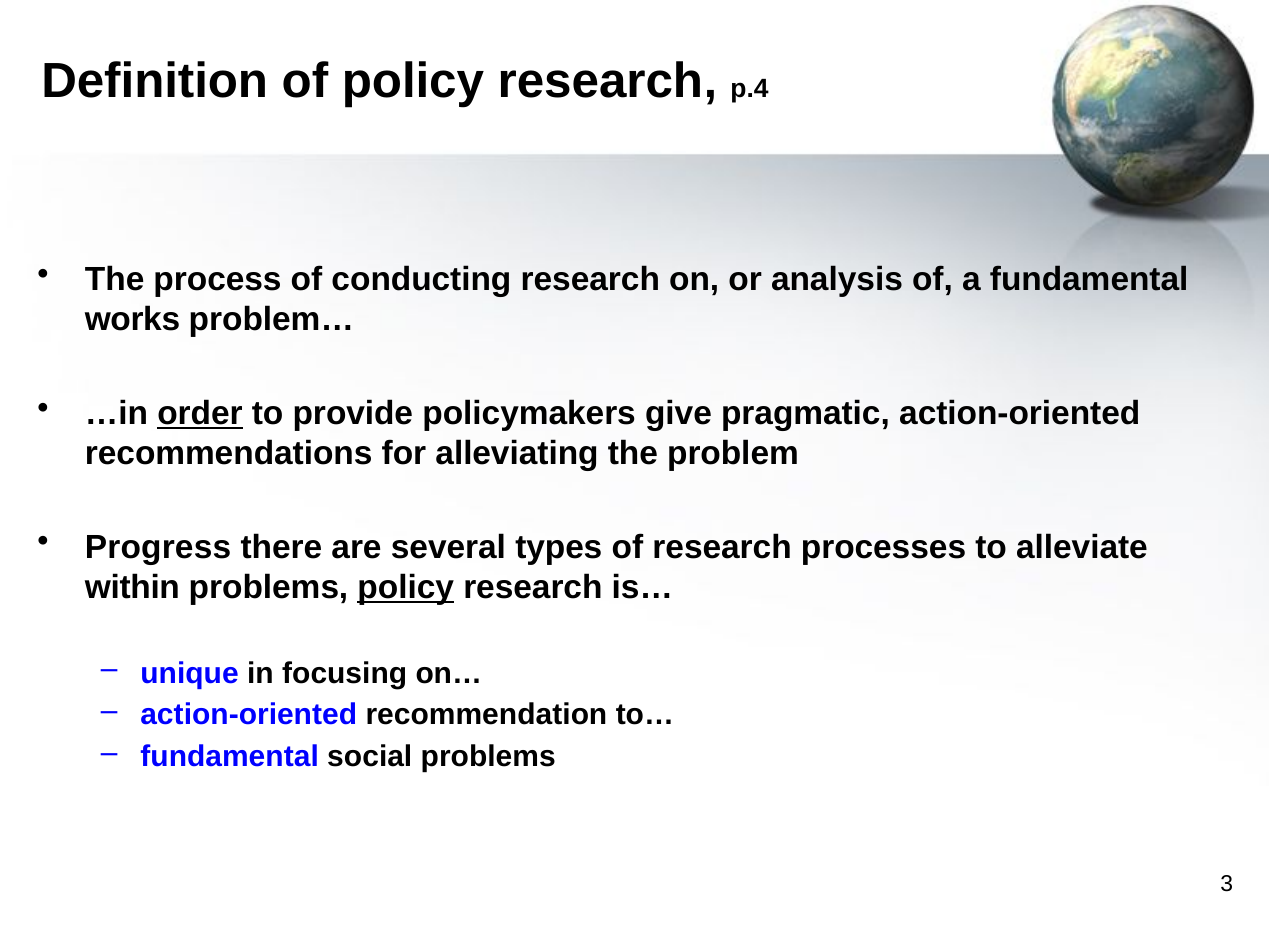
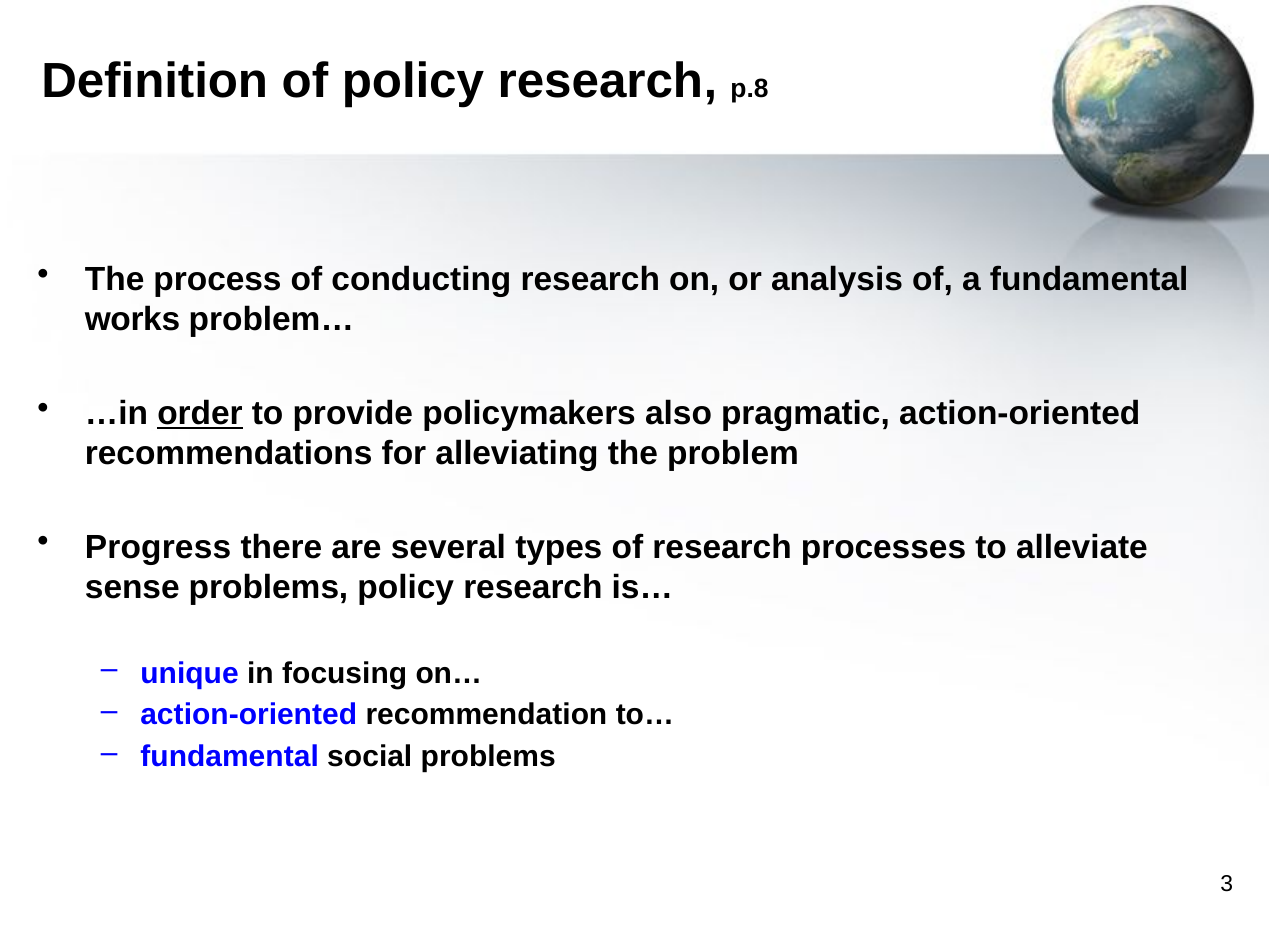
p.4: p.4 -> p.8 (749, 89)
give: give -> also (679, 414)
within: within -> sense (132, 588)
policy underline: present -> none (406, 588)
